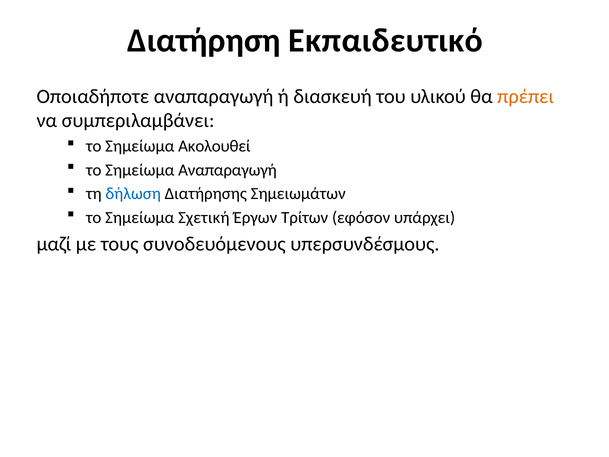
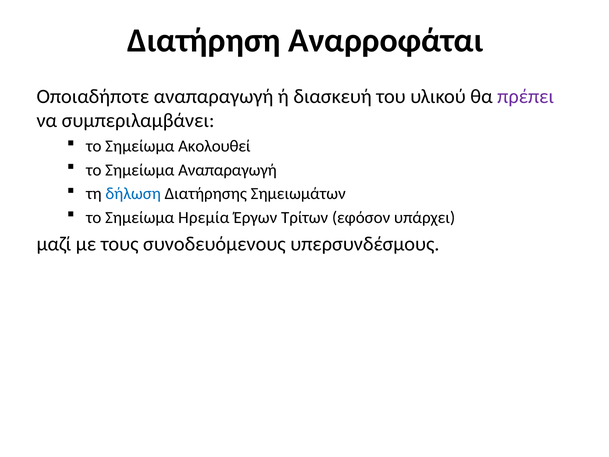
Εκπαιδευτικό: Εκπαιδευτικό -> Αναρροφάται (386, 40)
πρέπει colour: orange -> purple (526, 96)
Σχετική: Σχετική -> Ηρεμία (204, 217)
